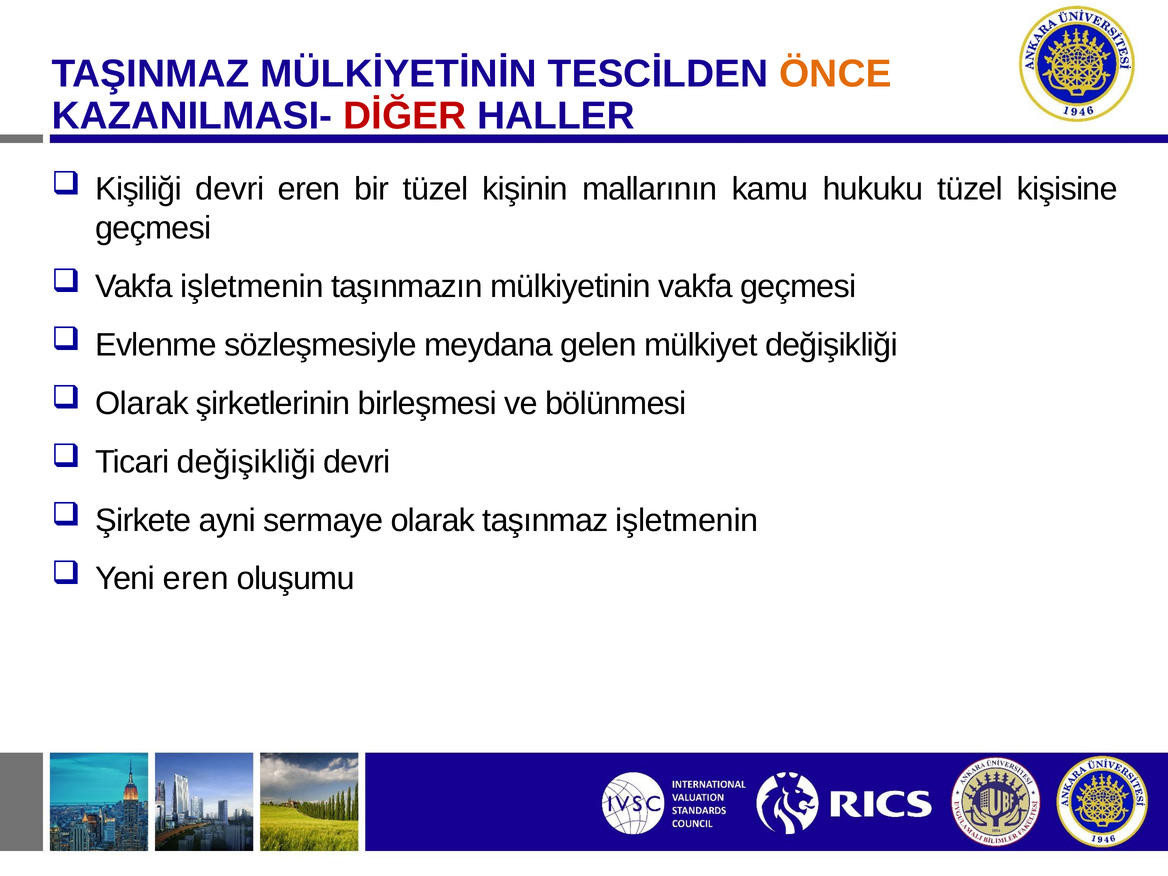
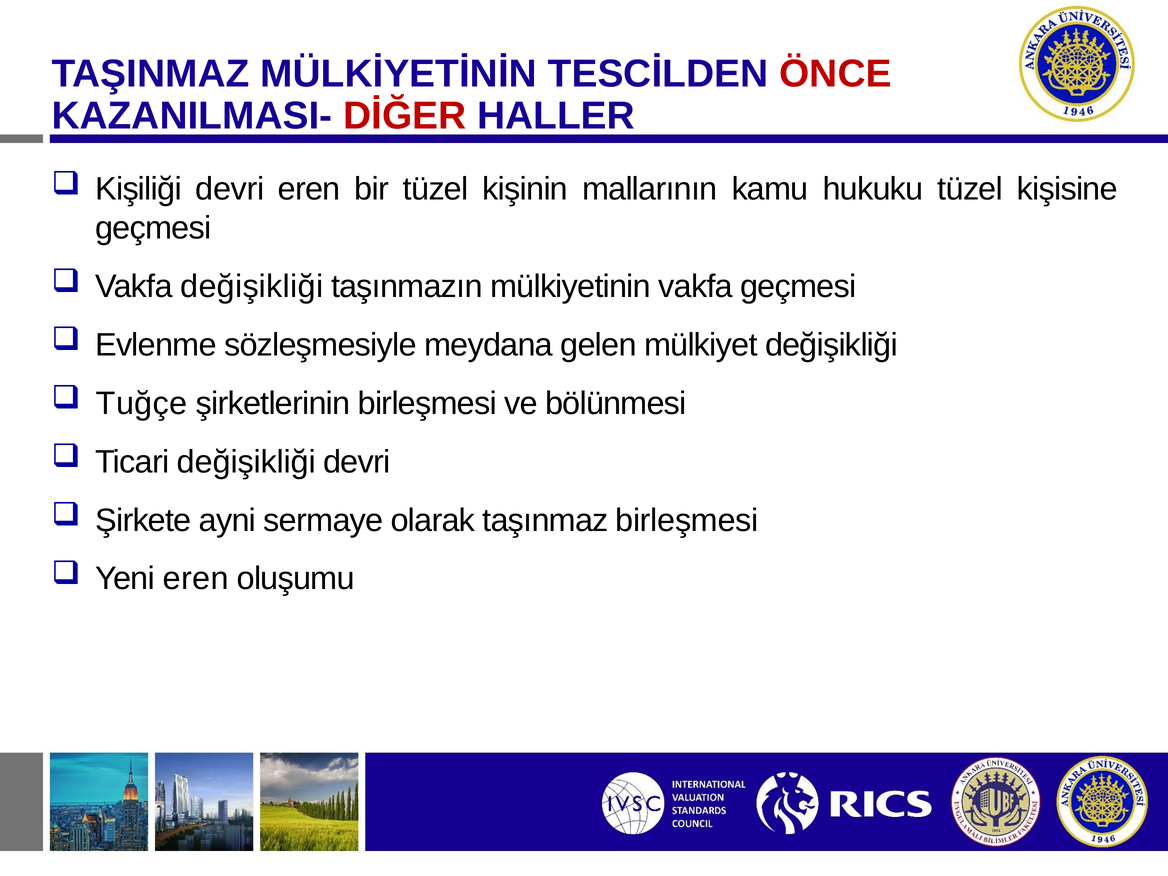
ÖNCE colour: orange -> red (835, 74)
Vakfa işletmenin: işletmenin -> değişikliği (252, 287)
Olarak: Olarak -> Tuğçe (142, 403)
taşınmaz işletmenin: işletmenin -> birleşmesi (687, 520)
